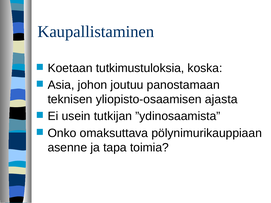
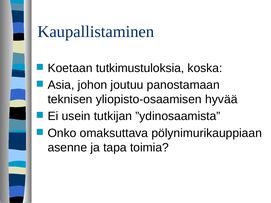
ajasta: ajasta -> hyvää (221, 99)
